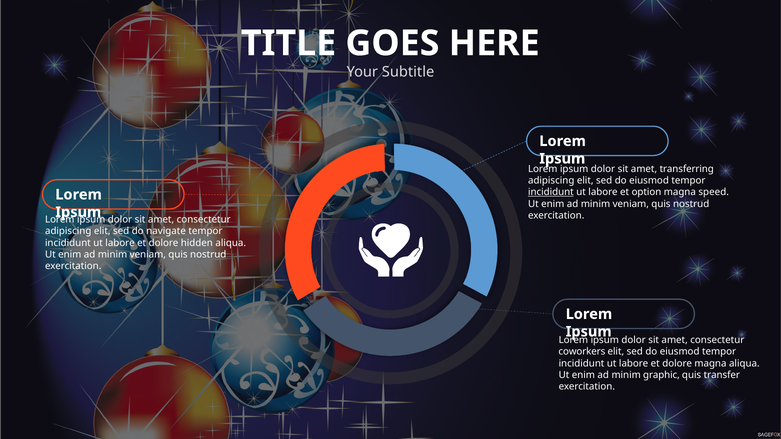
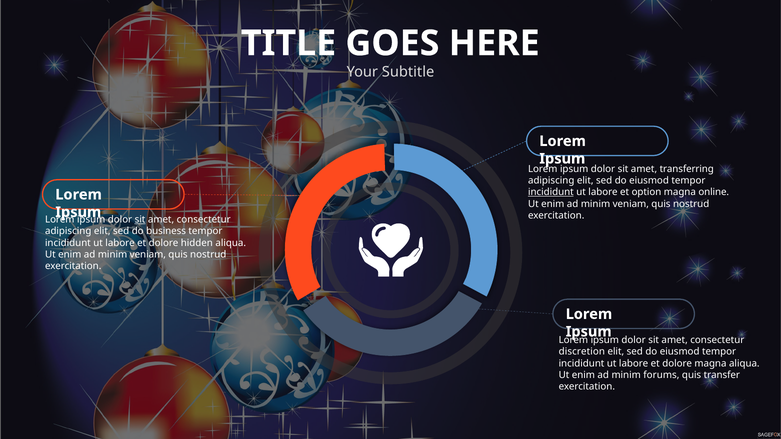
speed: speed -> online (714, 192)
sit underline: none -> present (140, 220)
navigate: navigate -> business (166, 231)
coworkers: coworkers -> discretion (582, 352)
graphic: graphic -> forums (661, 375)
